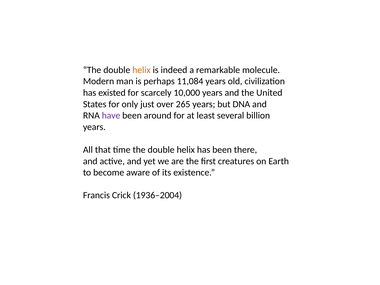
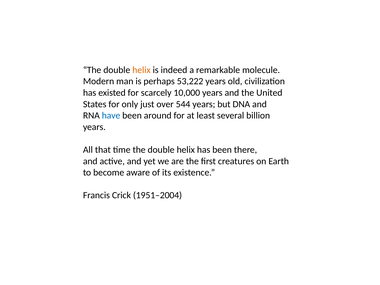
11,084: 11,084 -> 53,222 (190, 81)
265: 265 -> 544 (183, 104)
have colour: purple -> blue (111, 116)
1936–2004: 1936–2004 -> 1951–2004 (158, 195)
